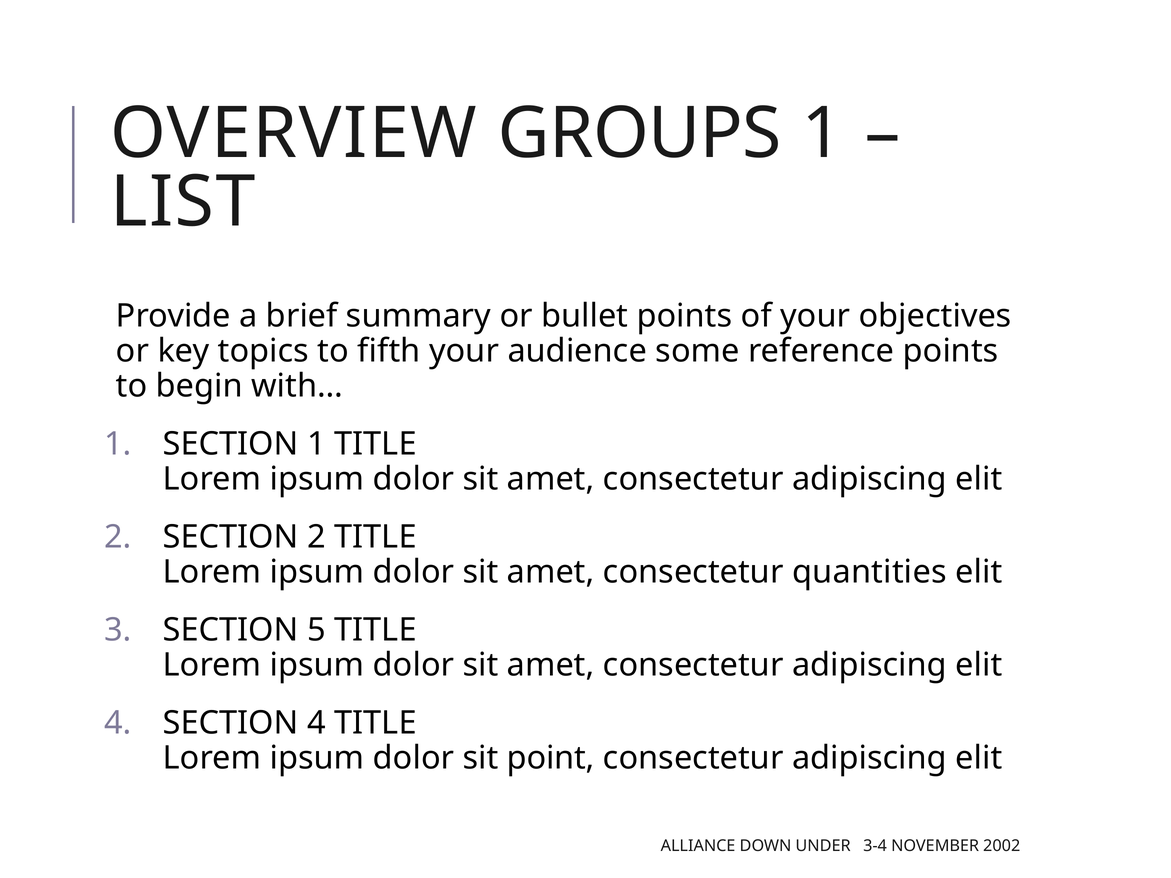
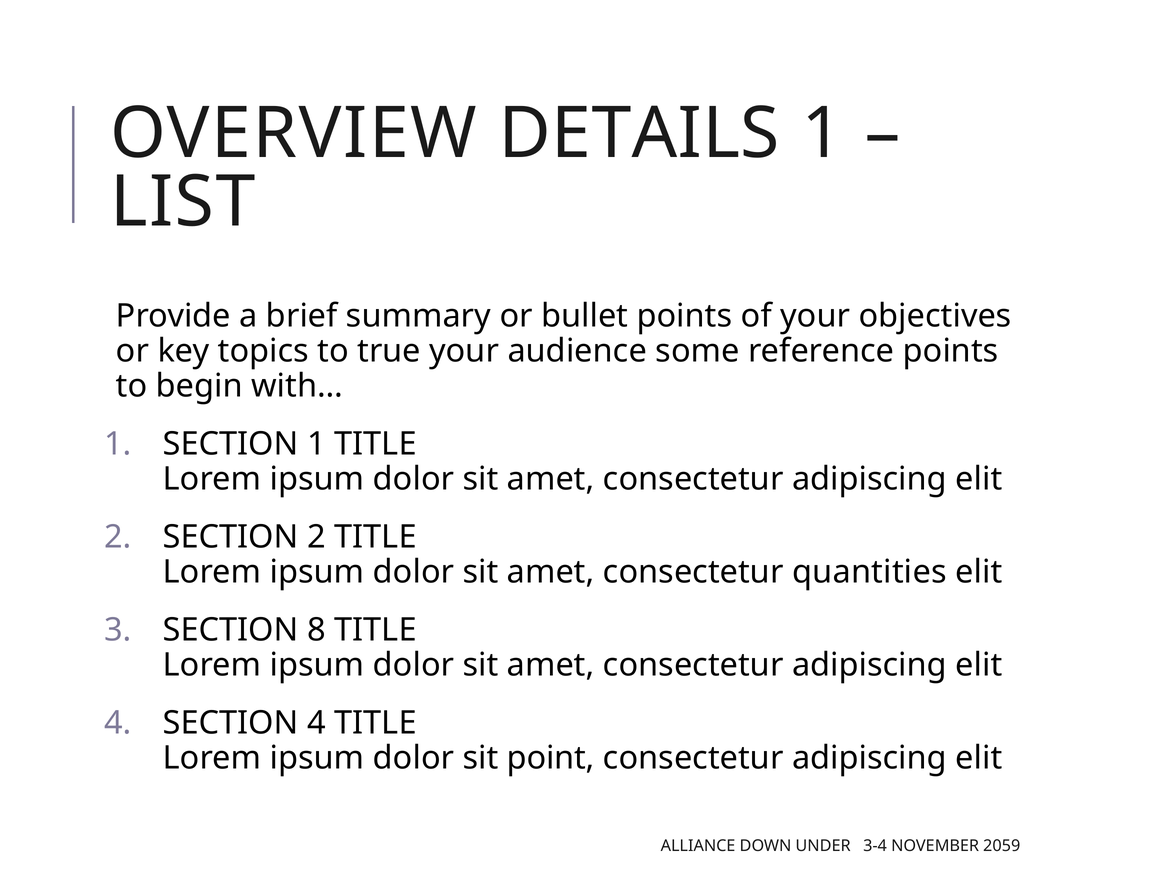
GROUPS: GROUPS -> DETAILS (639, 134)
fifth: fifth -> true (389, 351)
5: 5 -> 8 (316, 630)
2002: 2002 -> 2059 (1002, 846)
